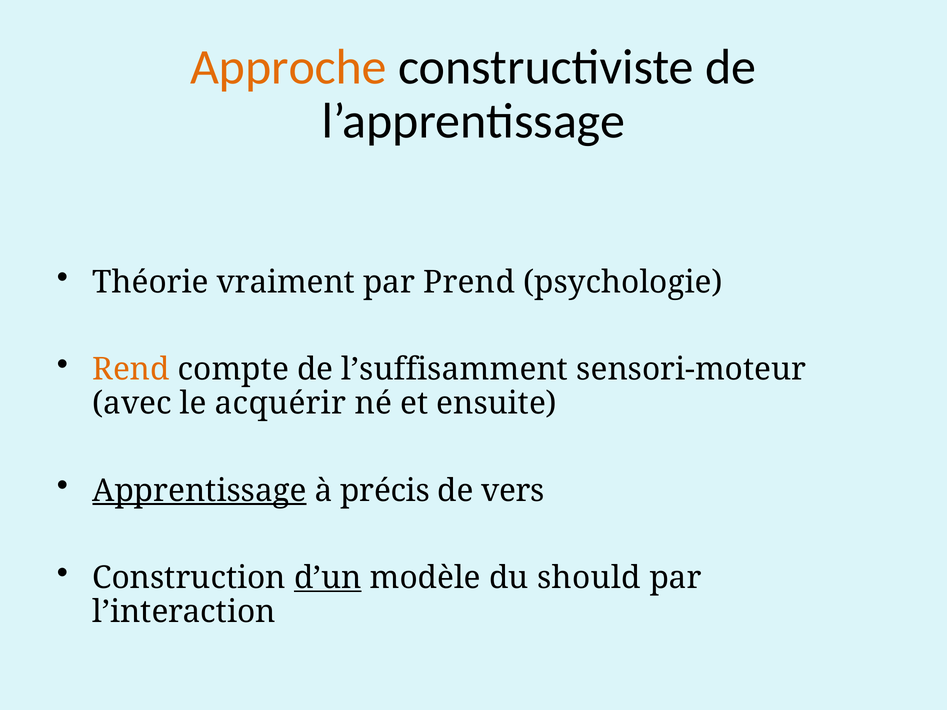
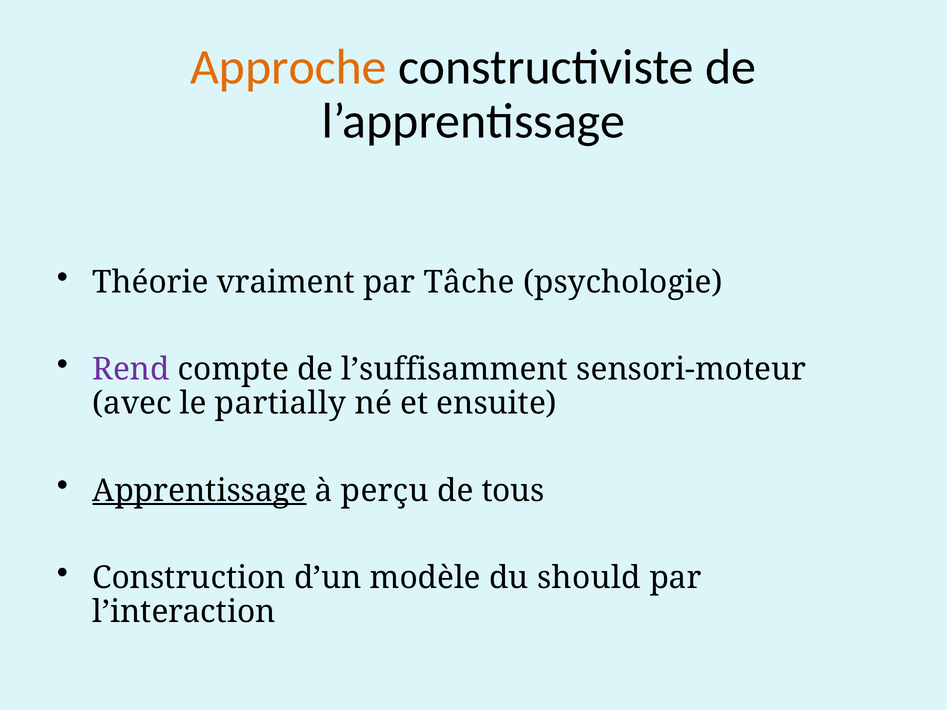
Prend: Prend -> Tâche (469, 283)
Rend colour: orange -> purple (131, 370)
acquérir: acquérir -> partially (280, 404)
précis: précis -> perçu (385, 491)
vers: vers -> tous (513, 491)
d’un underline: present -> none (328, 578)
